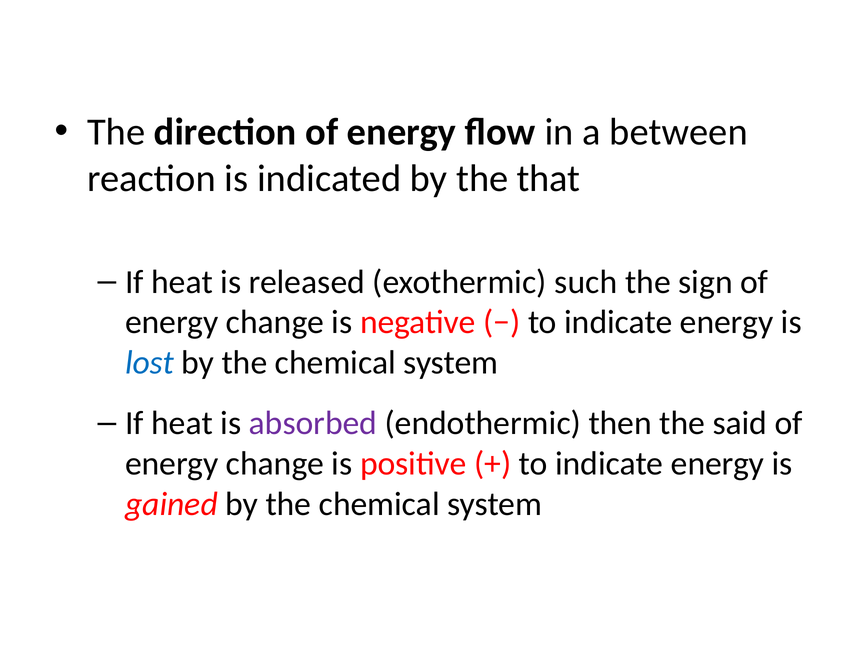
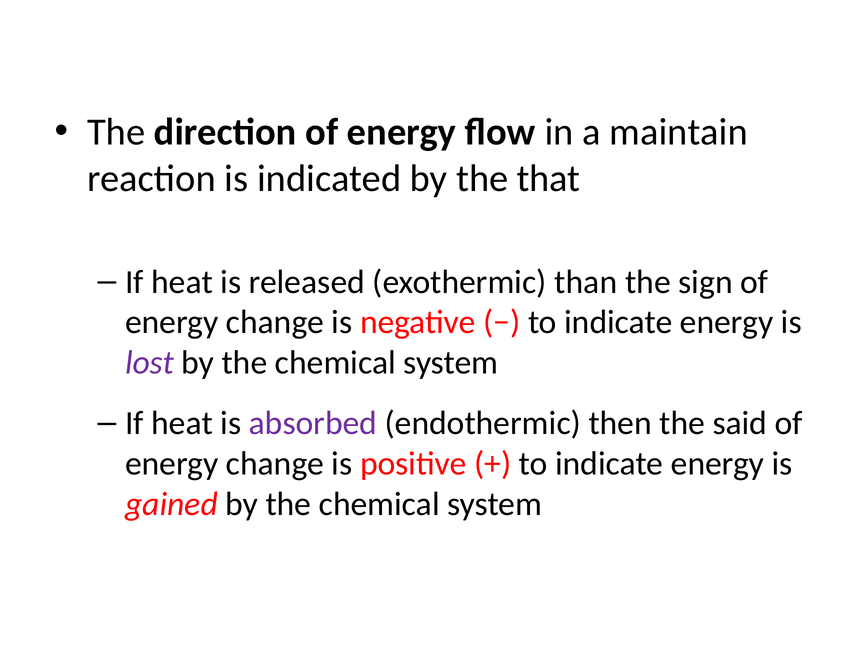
between: between -> maintain (679, 132)
such: such -> than (586, 282)
lost colour: blue -> purple (150, 363)
